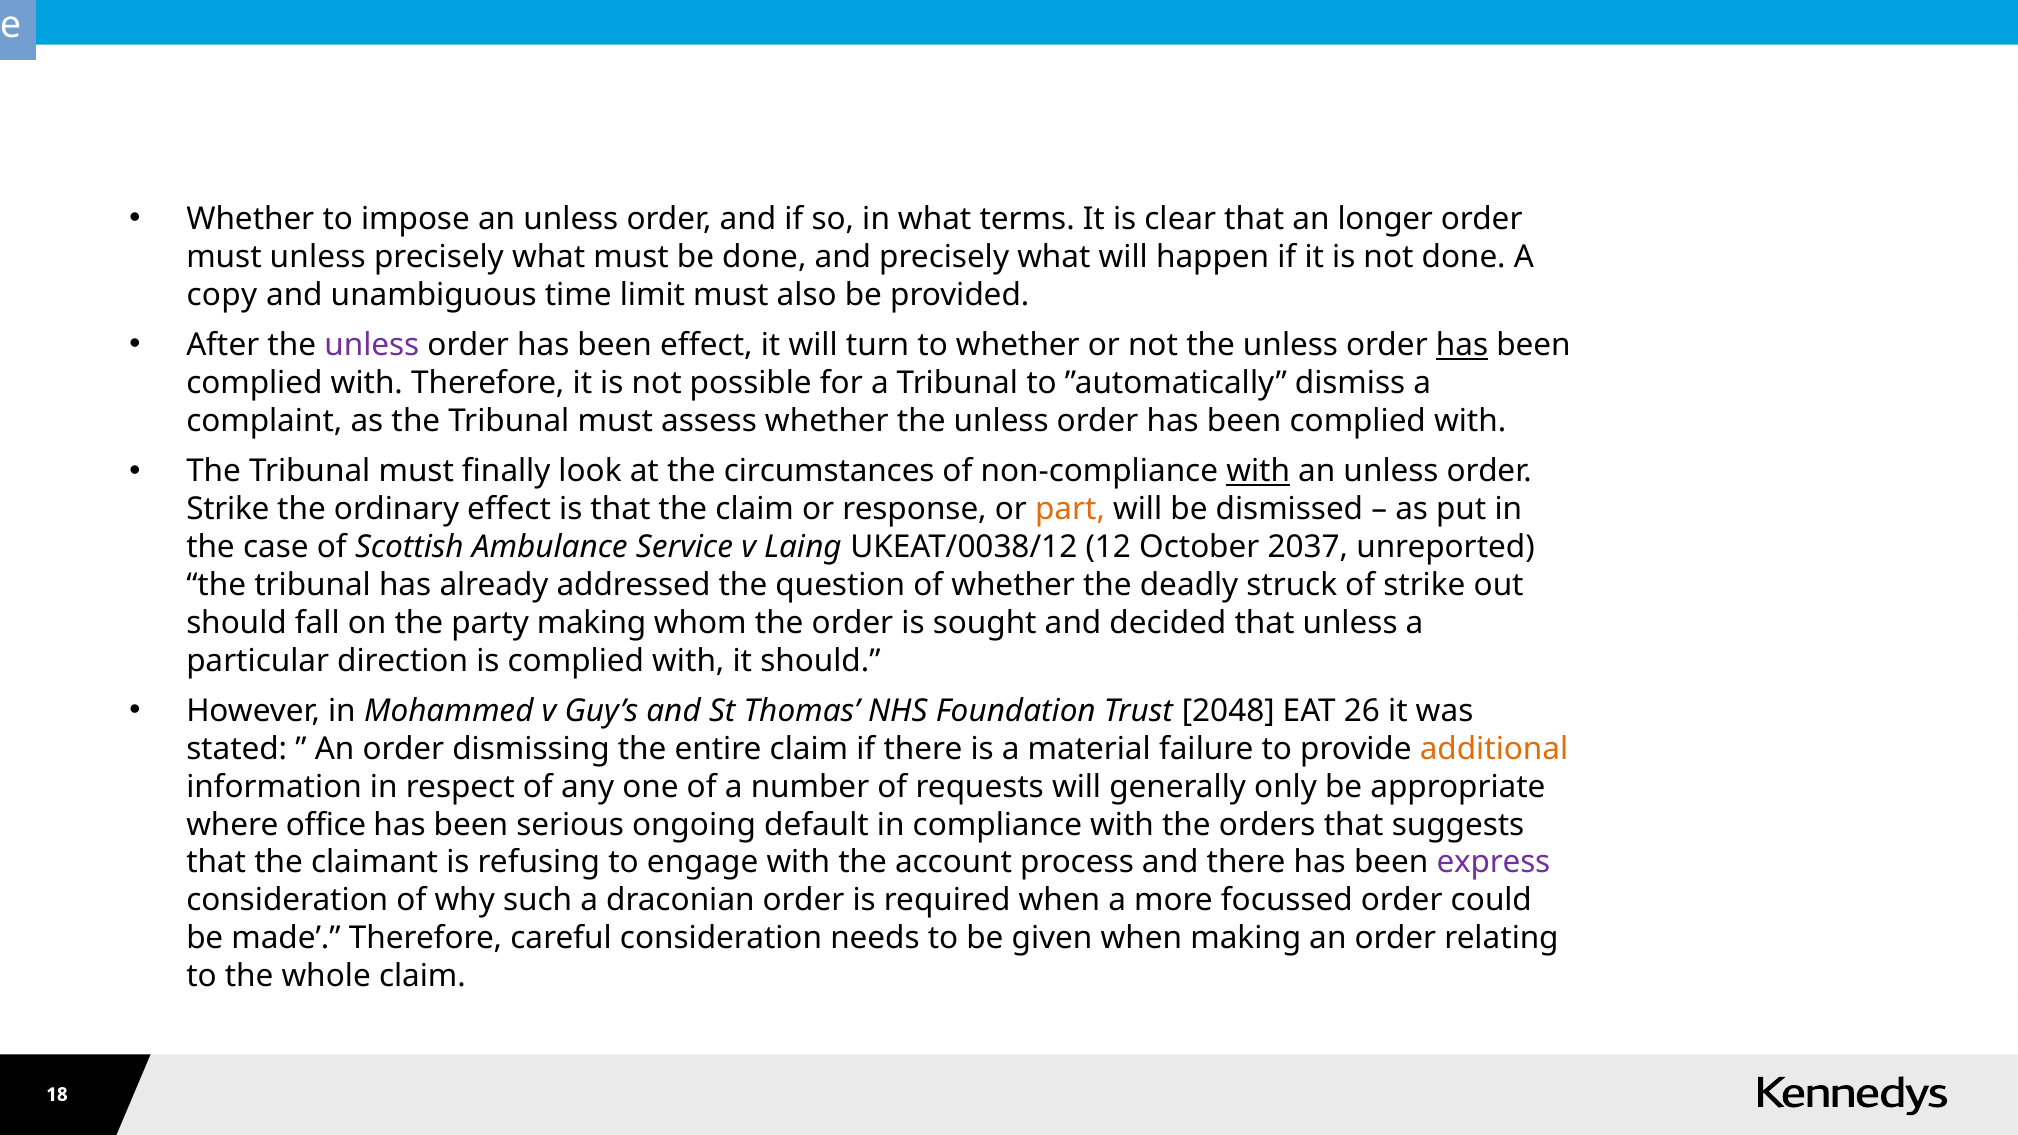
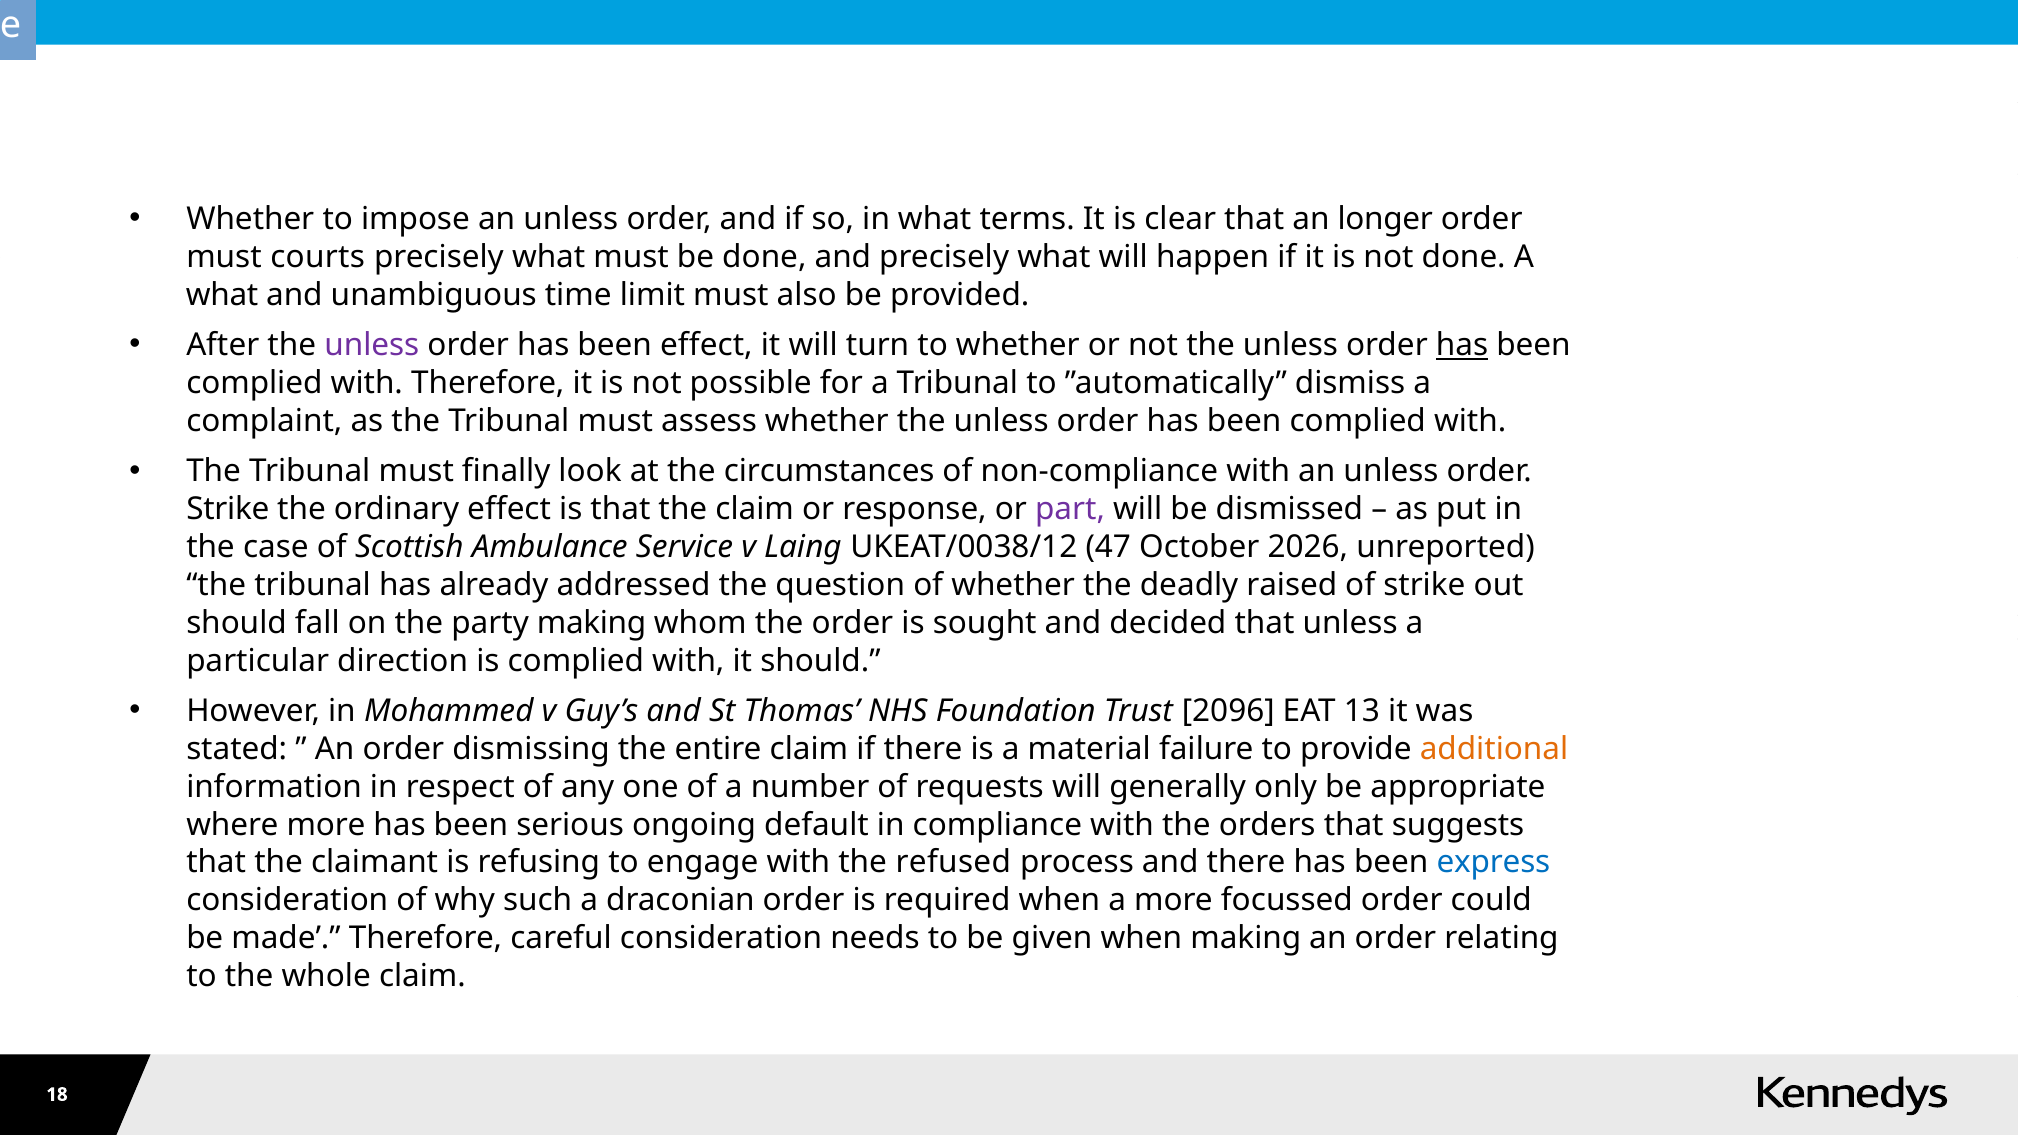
must unless: unless -> courts (318, 257)
copy: copy -> what (222, 295)
with underline: present -> none (1258, 472)
part colour: orange -> purple (1070, 509)
12: 12 -> 47 (1108, 547)
2037: 2037 -> 2026 (1308, 547)
struck: struck -> raised (1292, 585)
2048: 2048 -> 2096 (1228, 711)
26: 26 -> 13 (1362, 711)
where office: office -> more (326, 825)
account: account -> refused (953, 863)
express colour: purple -> blue (1493, 863)
